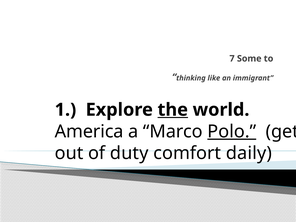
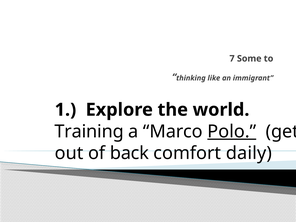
the underline: present -> none (173, 110)
America: America -> Training (89, 131)
duty: duty -> back (129, 153)
